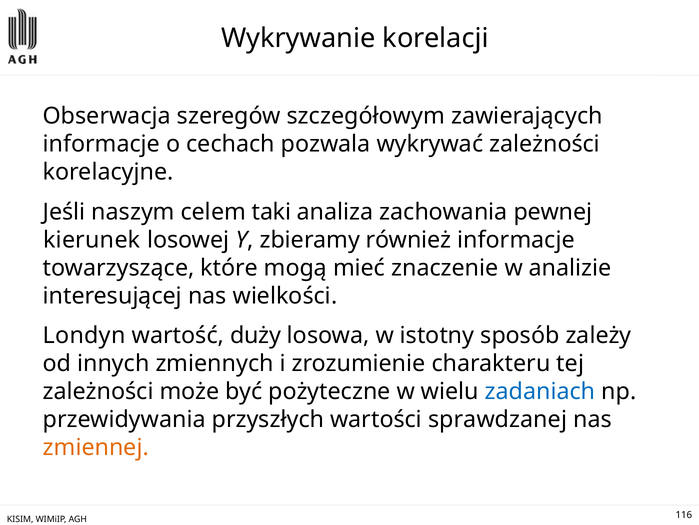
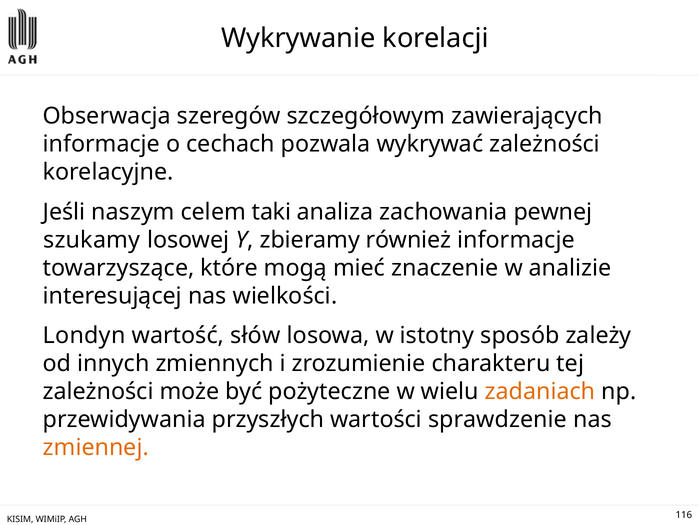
kierunek: kierunek -> szukamy (92, 240)
duży: duży -> słów (255, 335)
zadaniach colour: blue -> orange (540, 391)
sprawdzanej: sprawdzanej -> sprawdzenie (498, 419)
